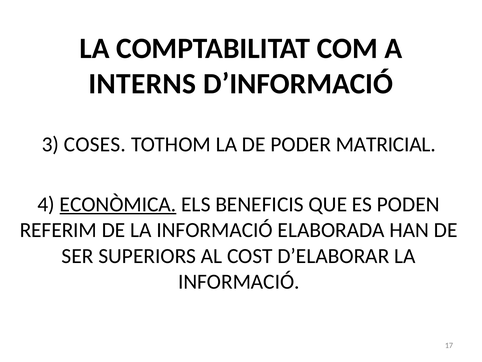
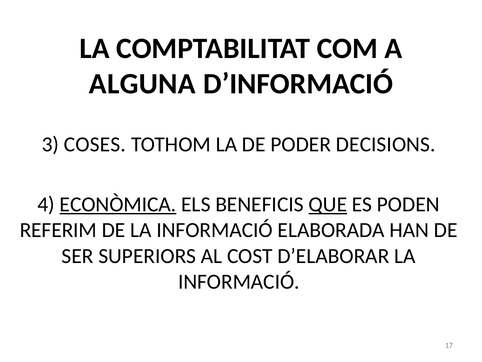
INTERNS: INTERNS -> ALGUNA (142, 84)
MATRICIAL: MATRICIAL -> DECISIONS (386, 144)
QUE underline: none -> present (328, 204)
